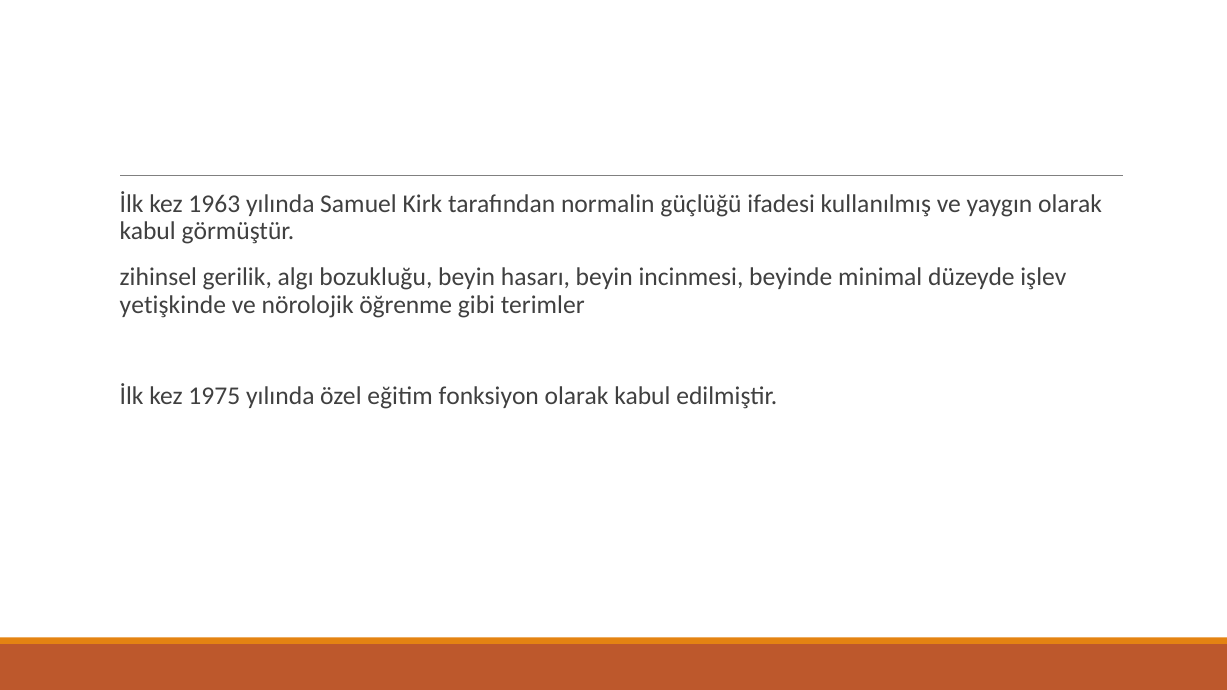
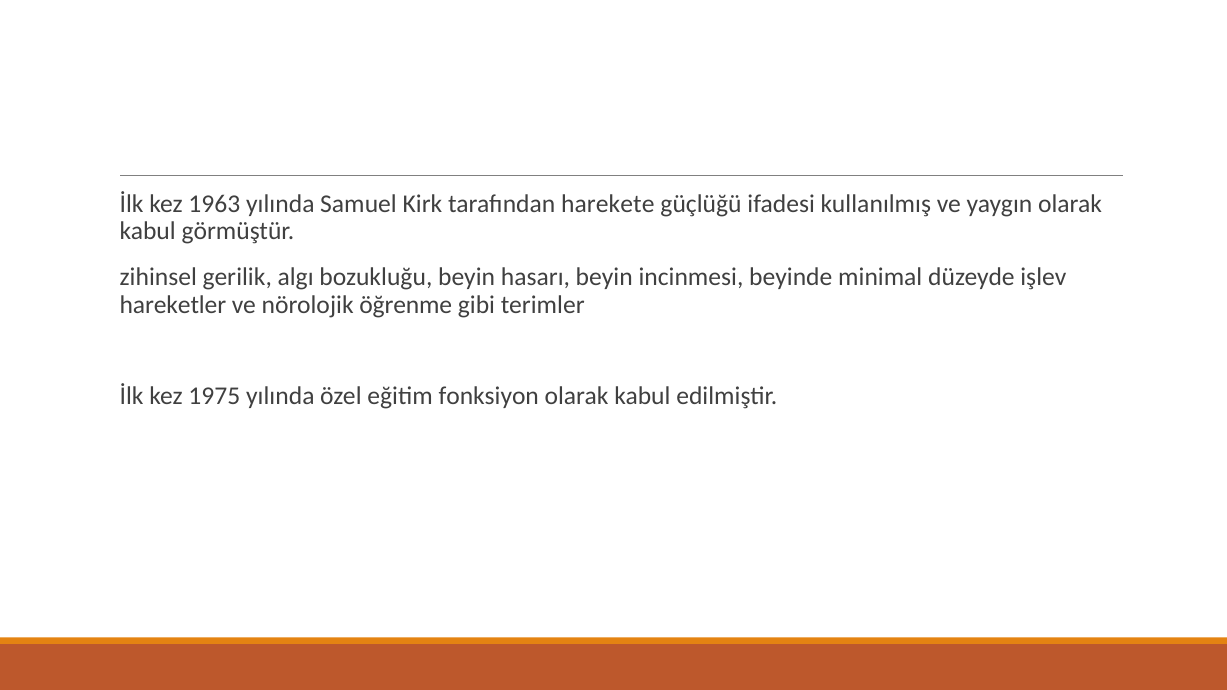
normalin: normalin -> harekete (608, 204)
yetişkinde: yetişkinde -> hareketler (173, 305)
